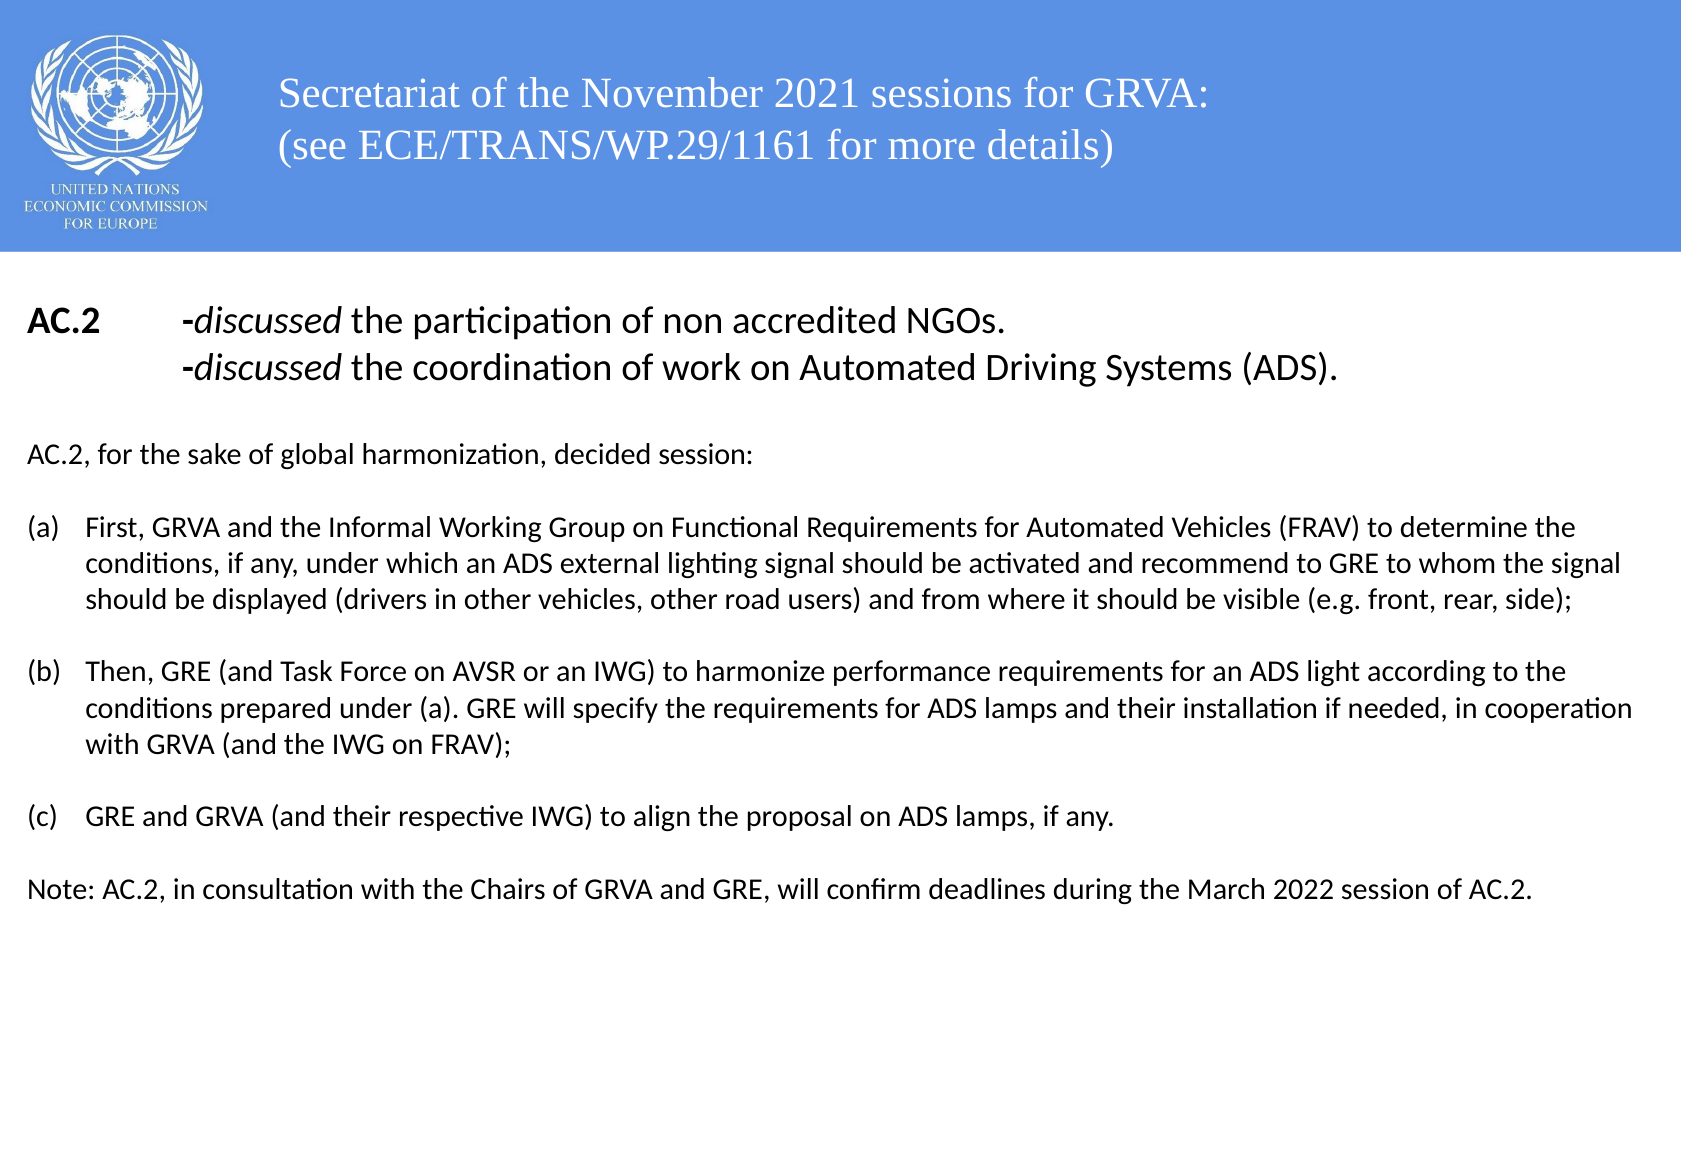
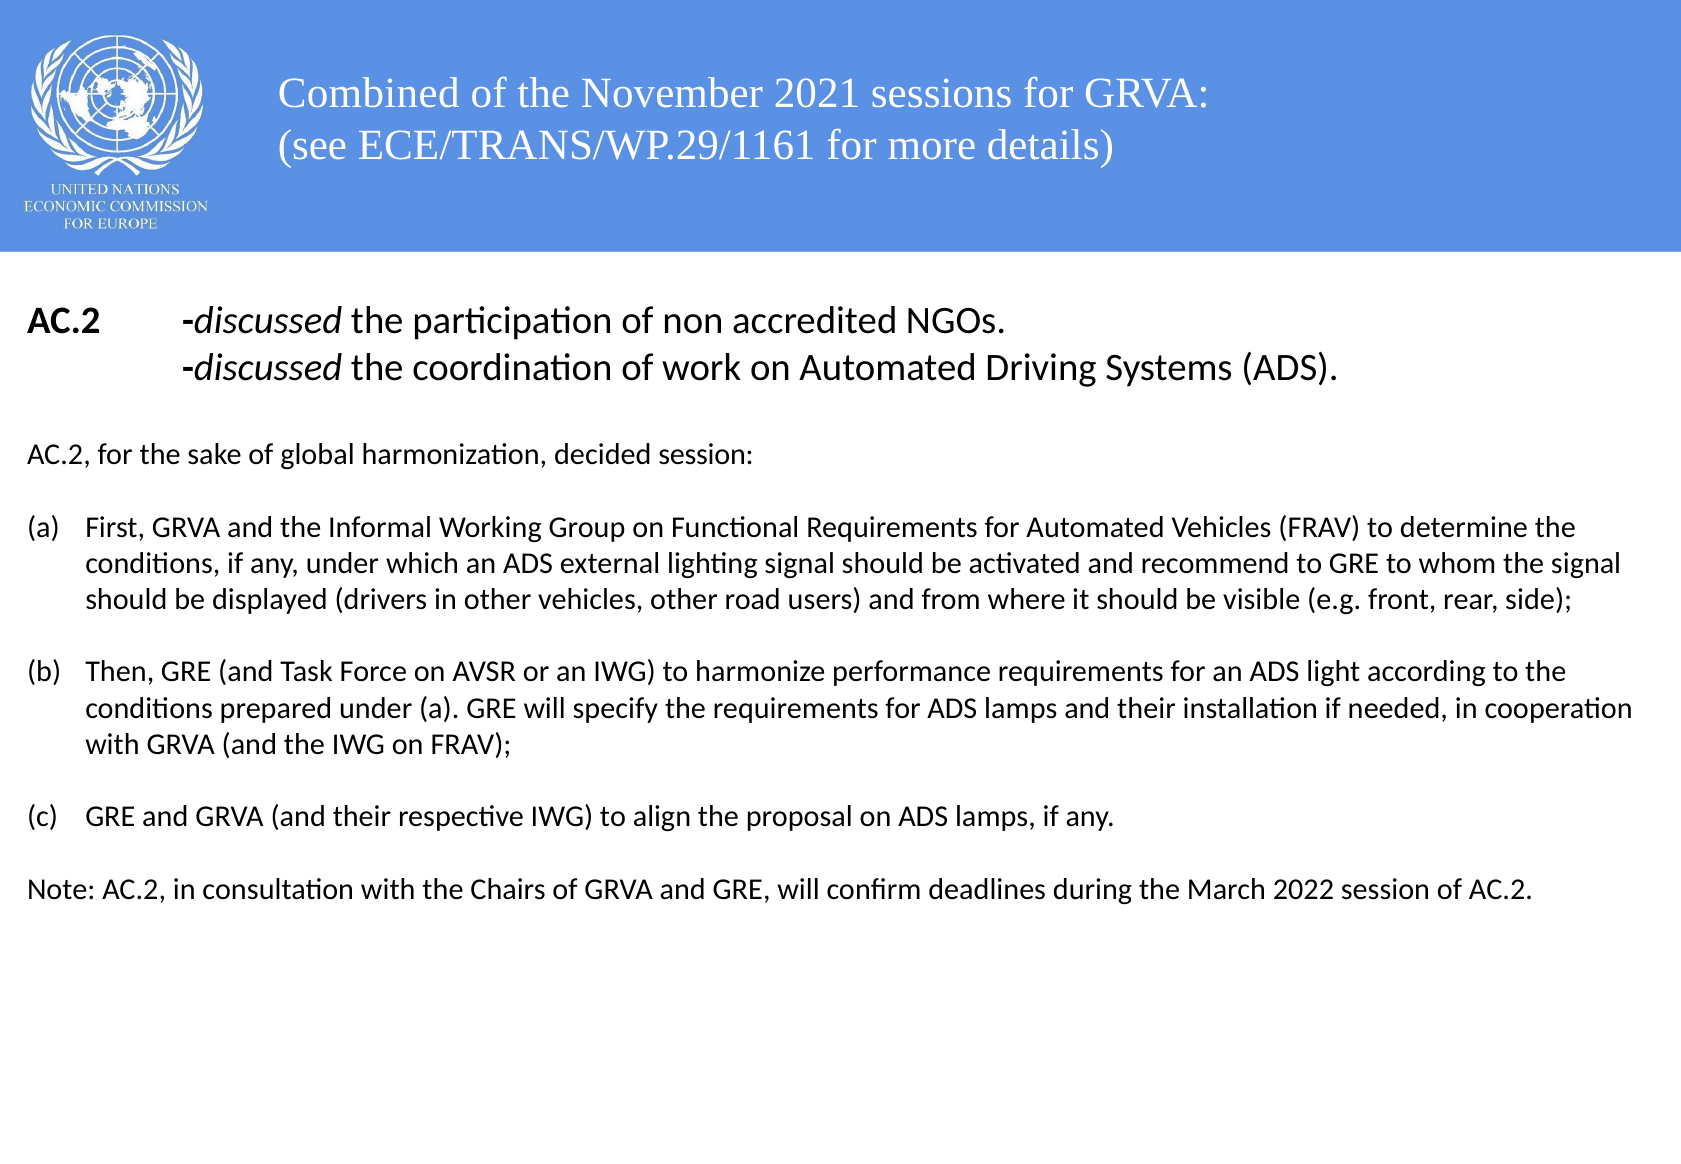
Secretariat: Secretariat -> Combined (369, 93)
